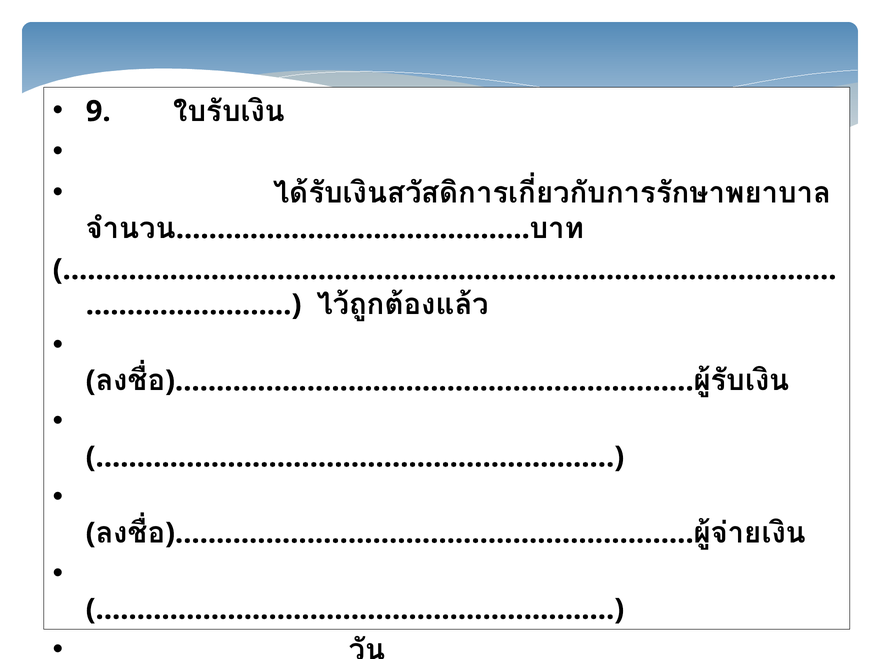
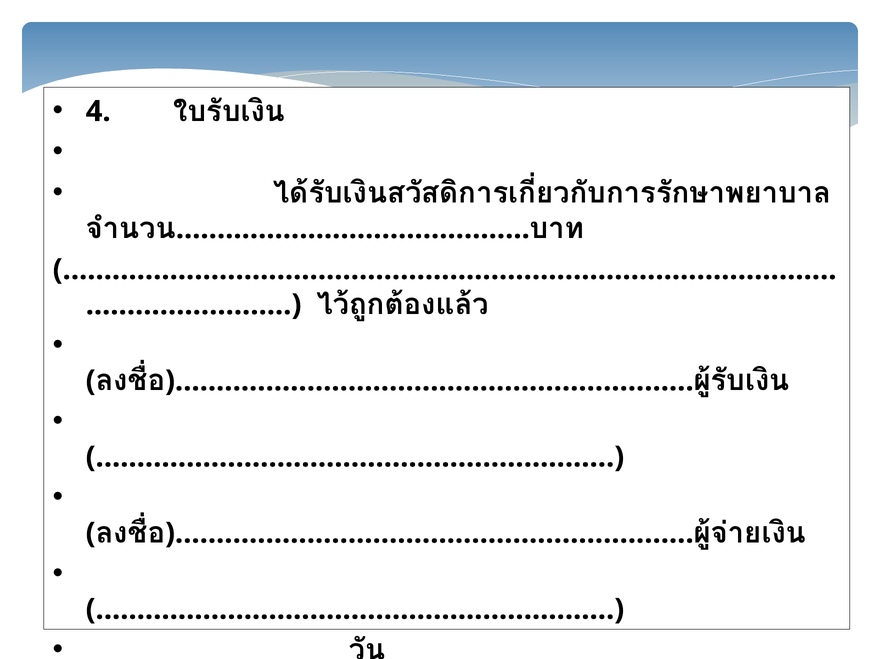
9: 9 -> 4 (98, 111)
